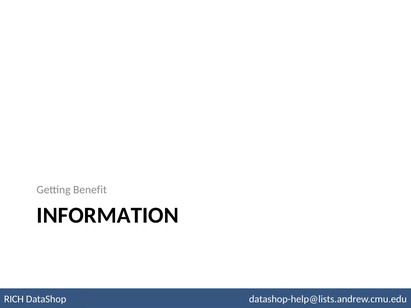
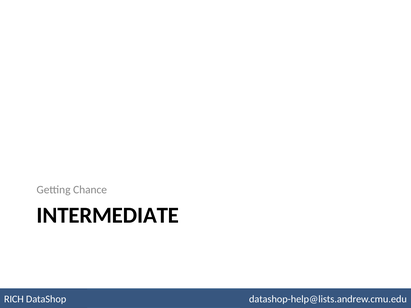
Benefit: Benefit -> Chance (90, 190)
INFORMATION: INFORMATION -> INTERMEDIATE (108, 215)
